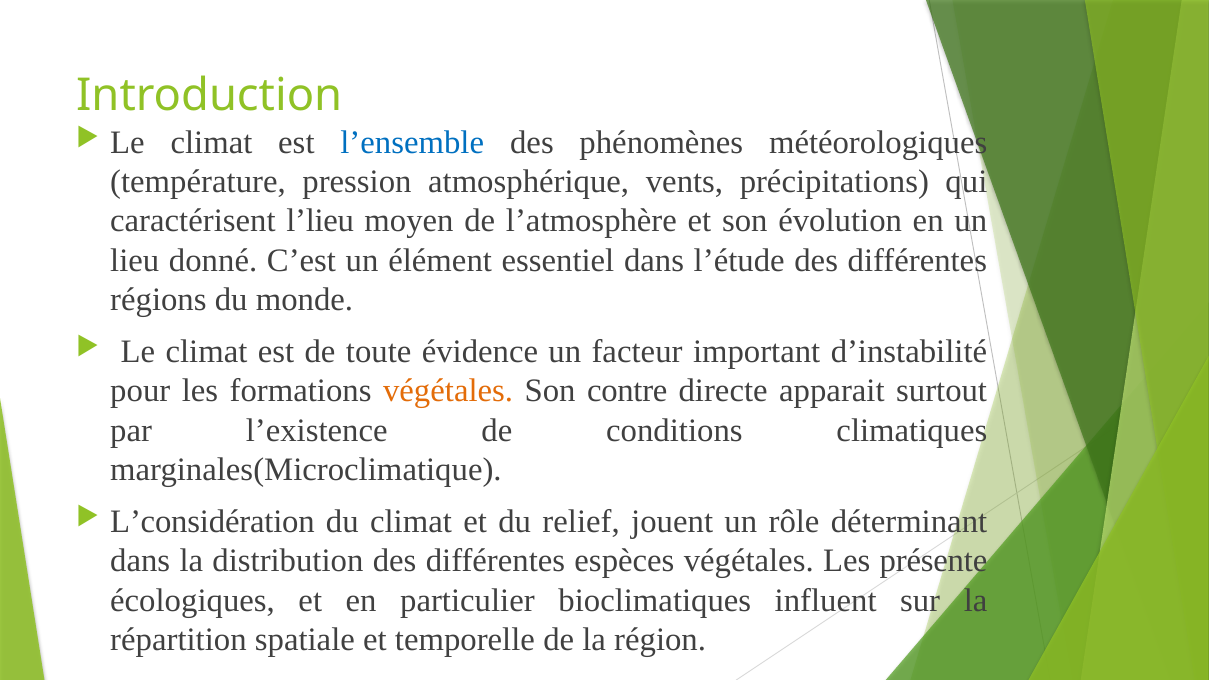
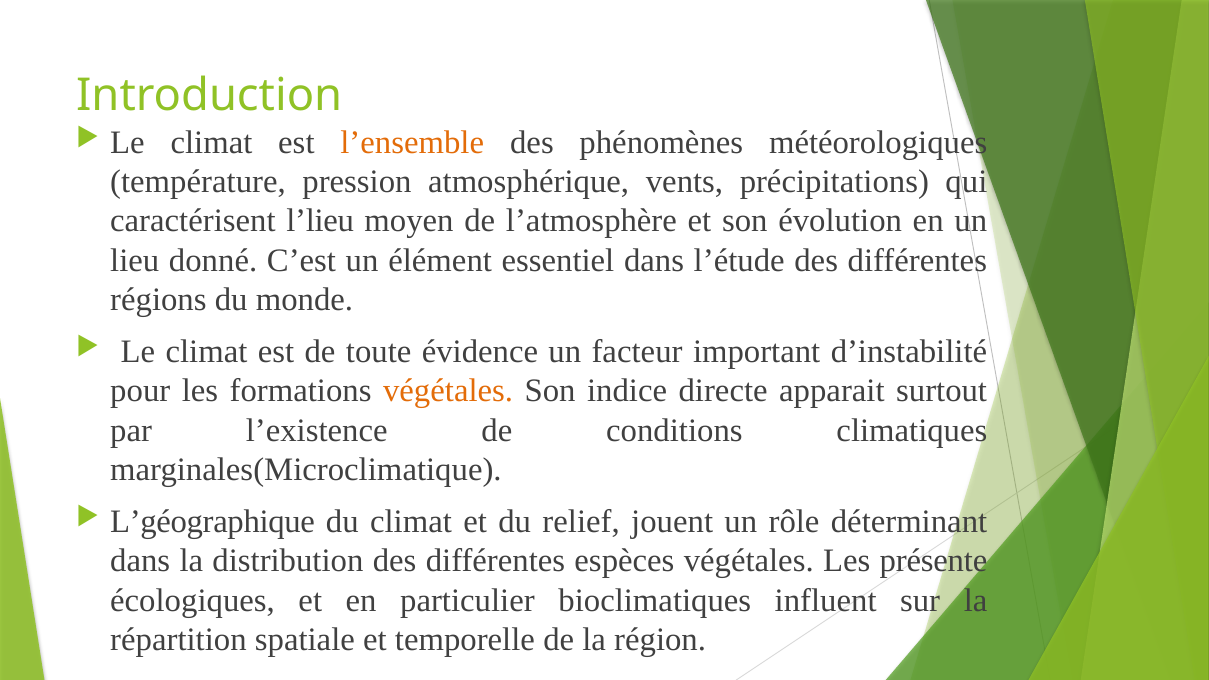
l’ensemble colour: blue -> orange (412, 142)
contre: contre -> indice (627, 391)
L’considération: L’considération -> L’géographique (213, 522)
